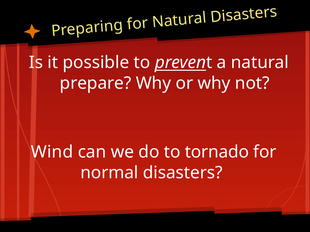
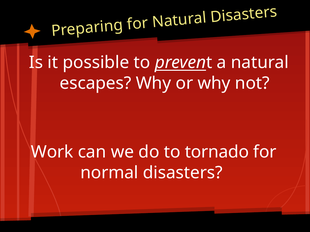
prepare: prepare -> escapes (96, 83)
Wind: Wind -> Work (52, 152)
